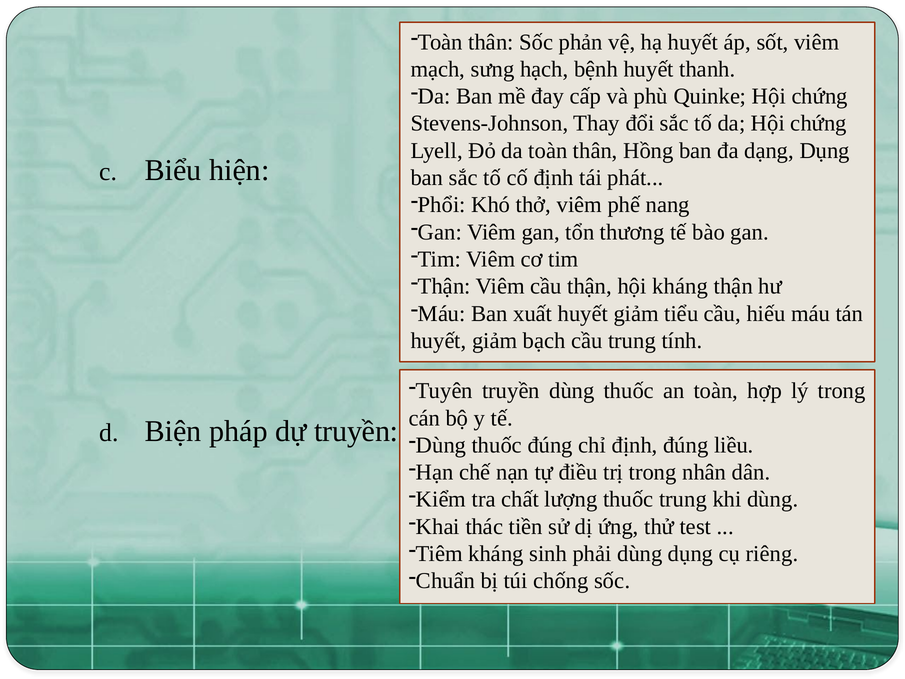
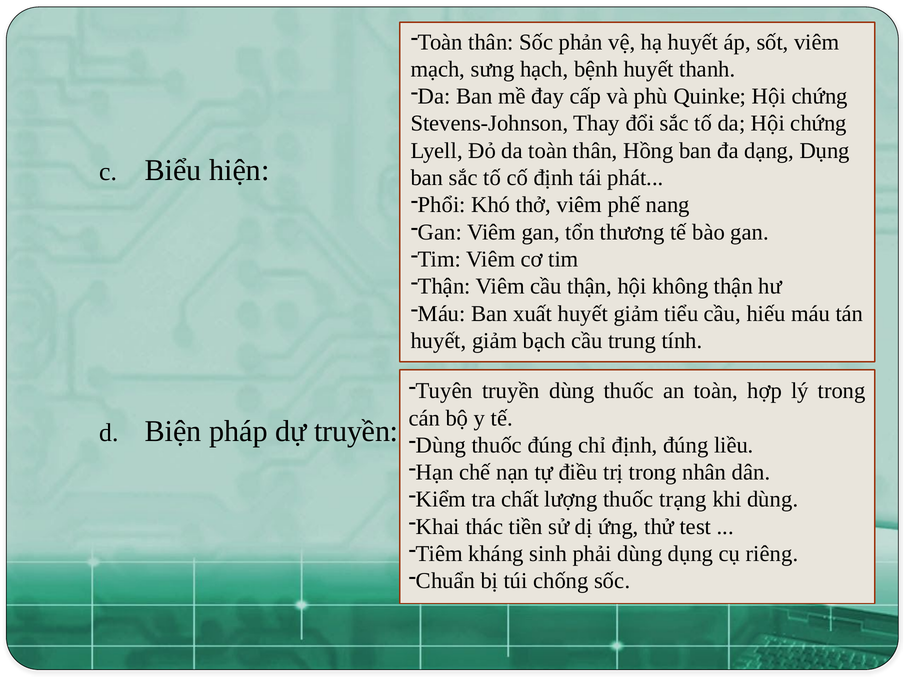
hội kháng: kháng -> không (680, 286)
thuốc trung: trung -> trạng (683, 499)
